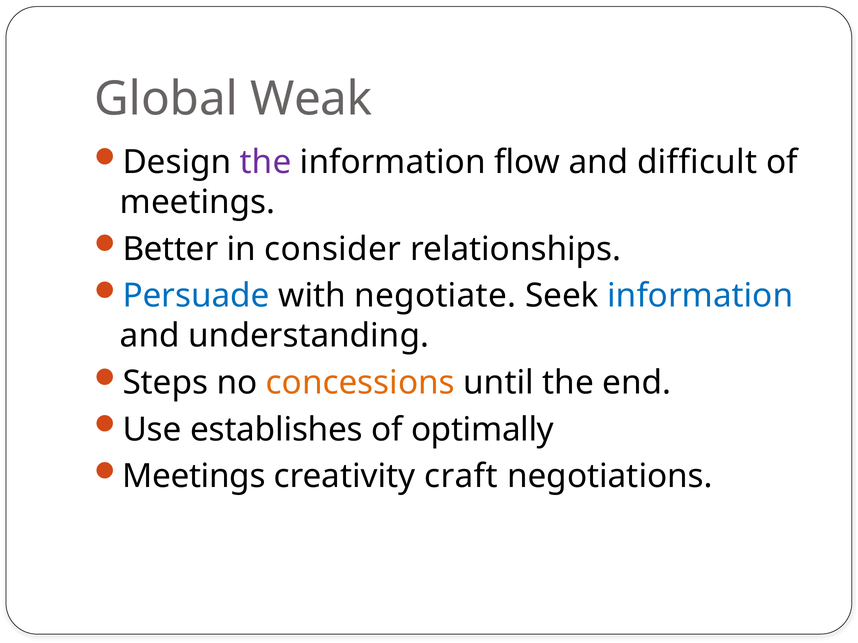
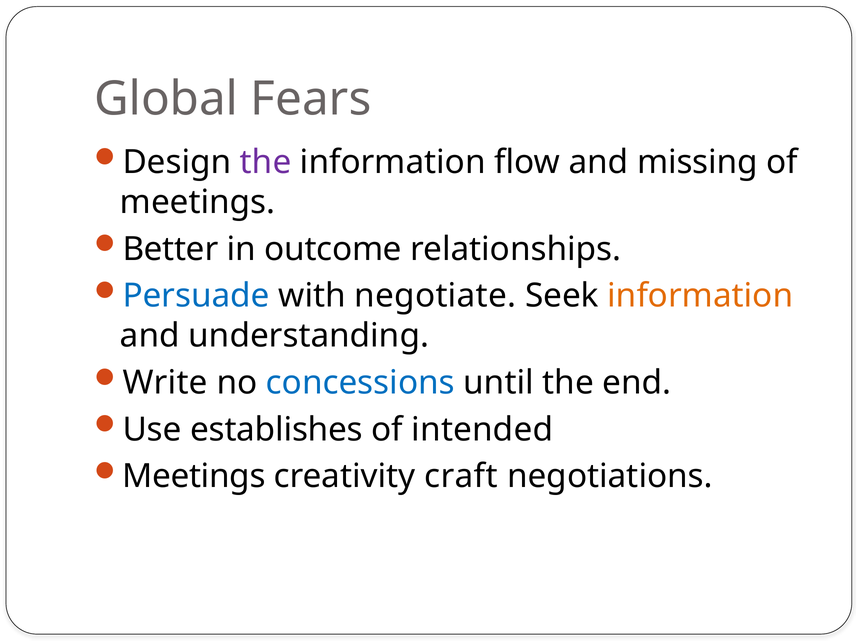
Weak: Weak -> Fears (311, 99)
difficult: difficult -> missing (697, 162)
consider: consider -> outcome (333, 249)
information colour: blue -> orange (700, 296)
Steps: Steps -> Write (165, 383)
concessions colour: orange -> blue (360, 383)
optimally: optimally -> intended (482, 430)
